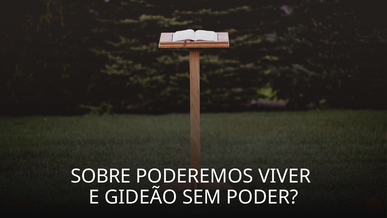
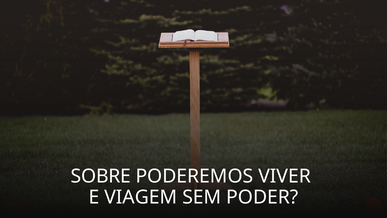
GIDEÃO: GIDEÃO -> VIAGEM (141, 197)
